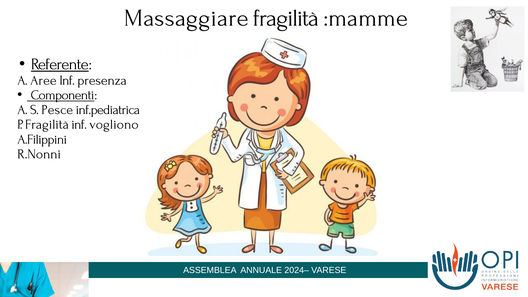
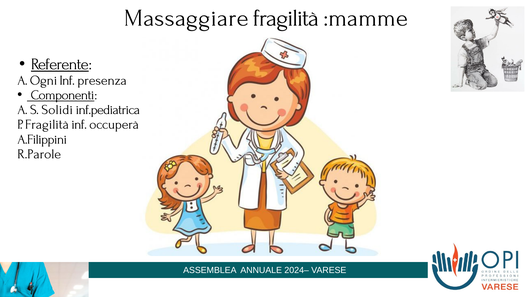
Aree: Aree -> Ogni (44, 80)
Pesce: Pesce -> Solidi (57, 110)
vogliono: vogliono -> occuperà (114, 124)
R.Nonni: R.Nonni -> R.Parole (39, 154)
